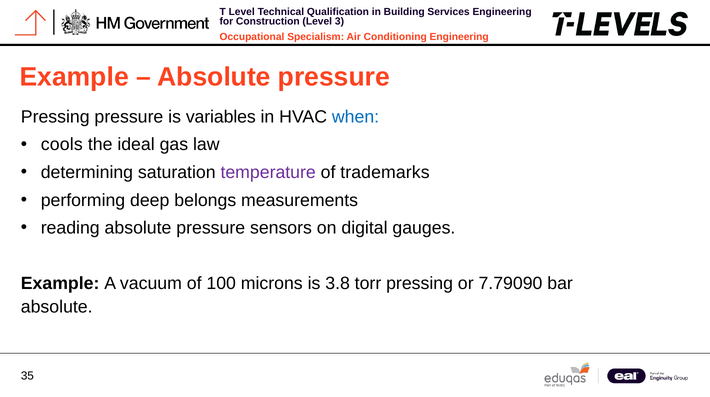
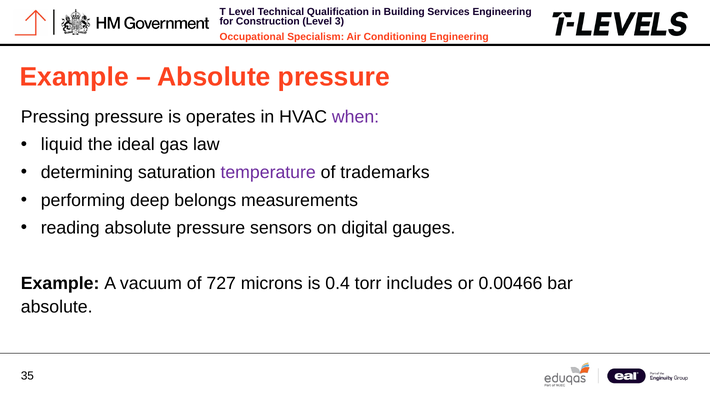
variables: variables -> operates (221, 117)
when colour: blue -> purple (356, 117)
cools: cools -> liquid (62, 145)
100: 100 -> 727 (221, 283)
3.8: 3.8 -> 0.4 (338, 283)
torr pressing: pressing -> includes (420, 283)
7.79090: 7.79090 -> 0.00466 (510, 283)
